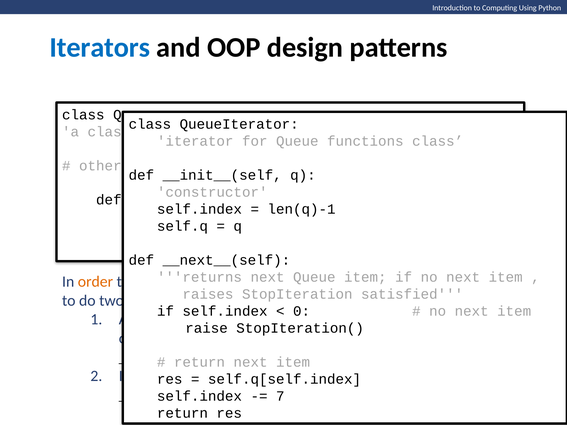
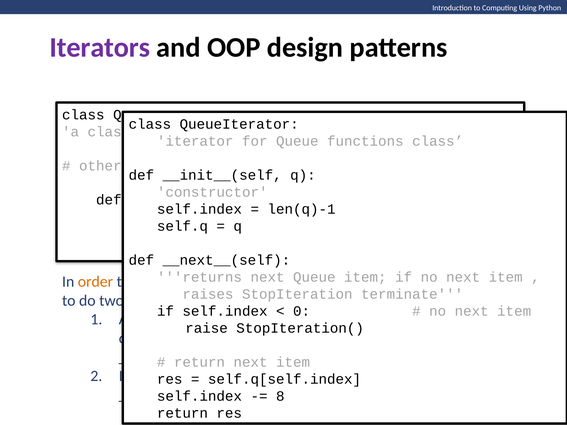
Iterators colour: blue -> purple (100, 48)
satisfied: satisfied -> terminate (412, 294)
7: 7 -> 8 (280, 396)
